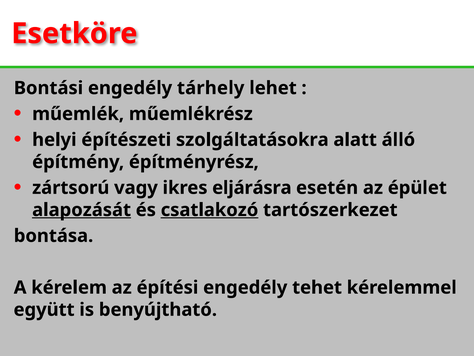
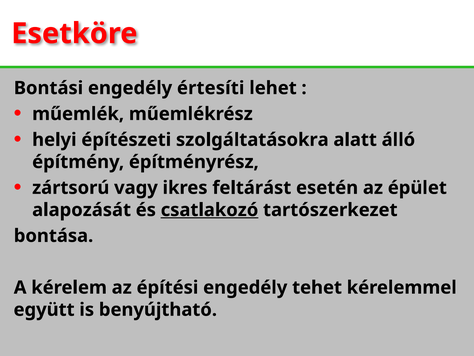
tárhely: tárhely -> értesíti (211, 88)
eljárásra: eljárásra -> feltárást (252, 188)
alapozását underline: present -> none (82, 210)
